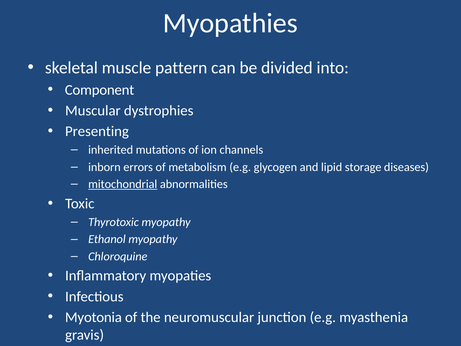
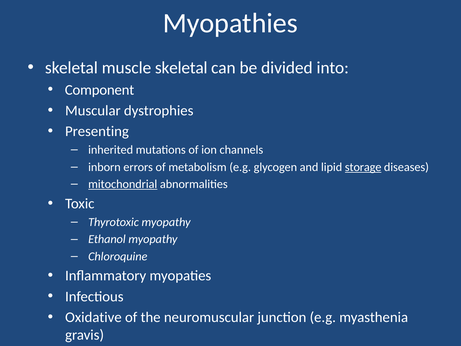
muscle pattern: pattern -> skeletal (181, 68)
storage underline: none -> present (363, 167)
Myotonia: Myotonia -> Oxidative (93, 317)
